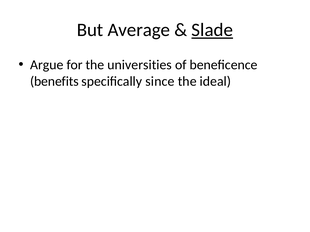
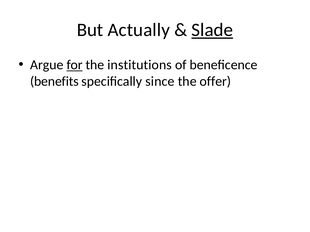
Average: Average -> Actually (139, 30)
for underline: none -> present (75, 65)
universities: universities -> institutions (140, 65)
ideal: ideal -> offer (215, 82)
